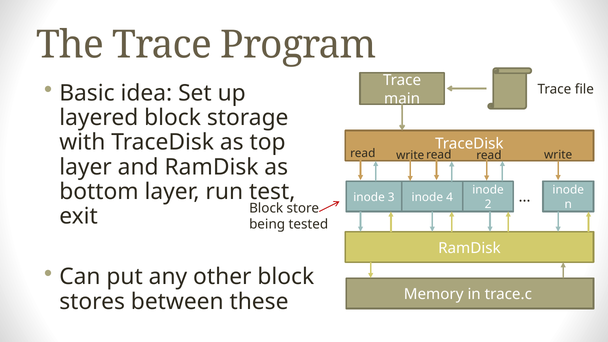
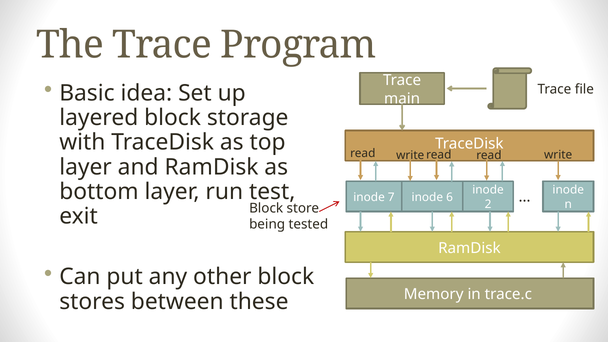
3: 3 -> 7 (391, 197)
4: 4 -> 6 (450, 197)
